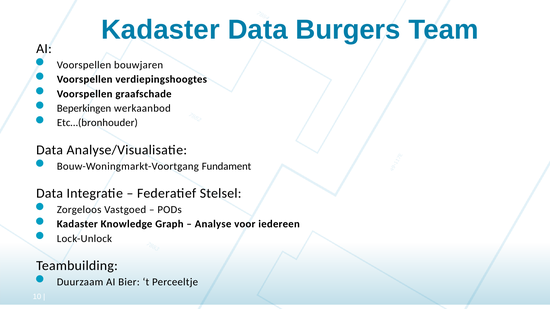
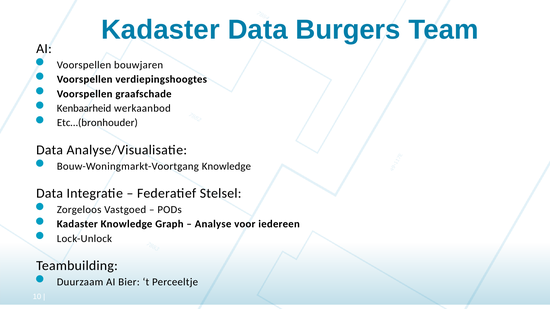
Beperkingen: Beperkingen -> Kenbaarheid (84, 108)
Bouw-Woningmarkt-Voortgang Fundament: Fundament -> Knowledge (226, 166)
